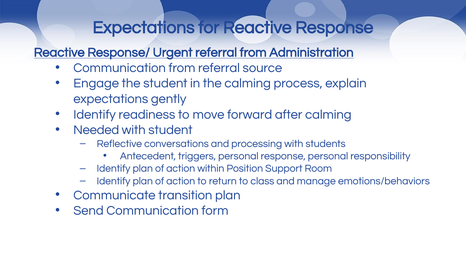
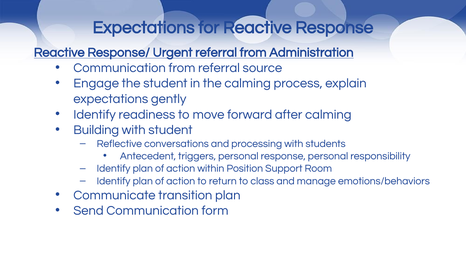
Needed: Needed -> Building (96, 130)
